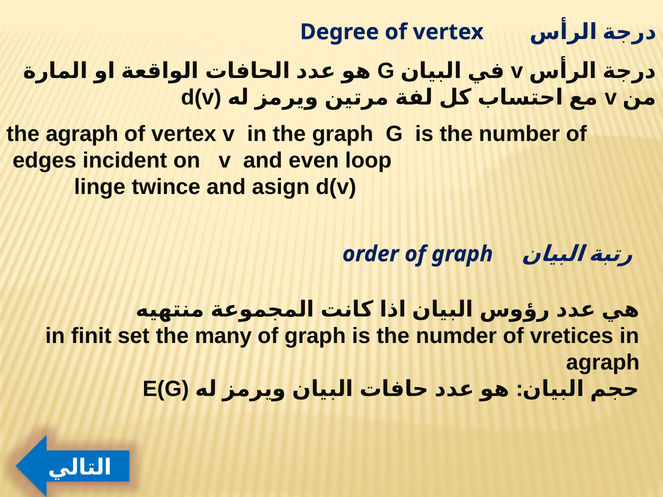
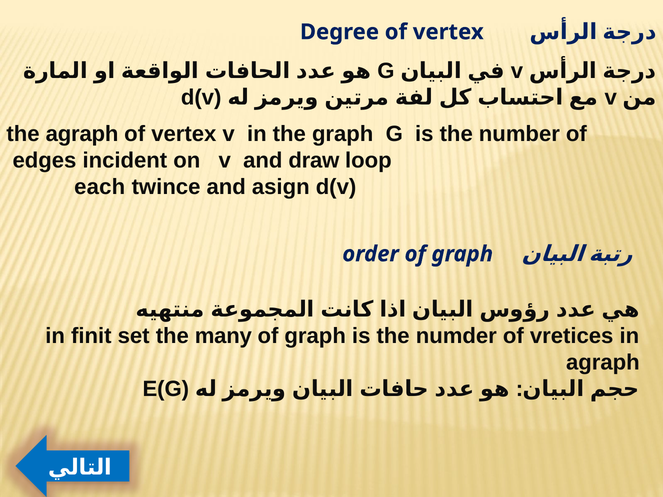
even: even -> draw (314, 160)
linge: linge -> each (100, 187)
